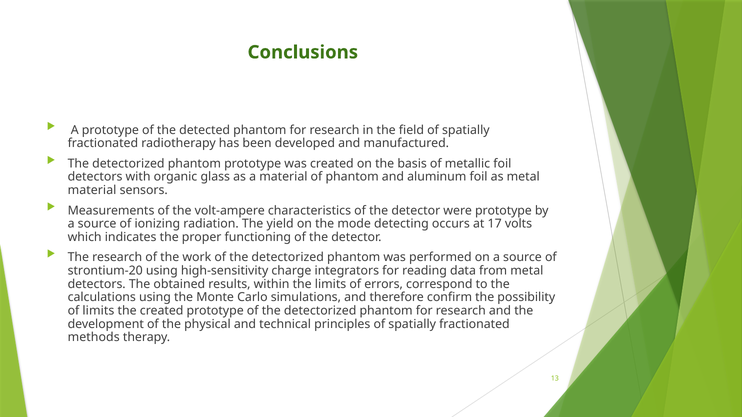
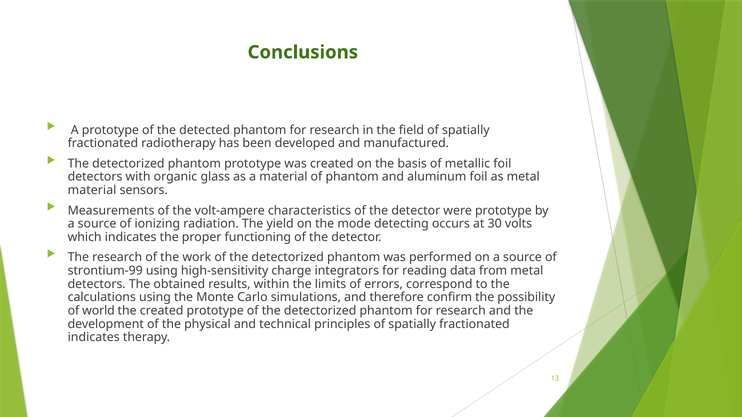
17: 17 -> 30 (495, 224)
strontium-20: strontium-20 -> strontium-99 (105, 271)
of limits: limits -> world (99, 311)
methods: methods -> indicates (94, 338)
